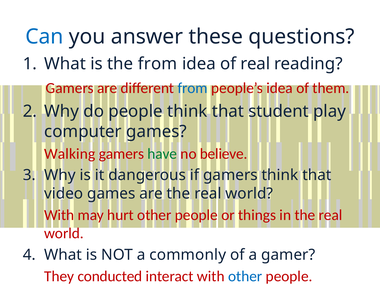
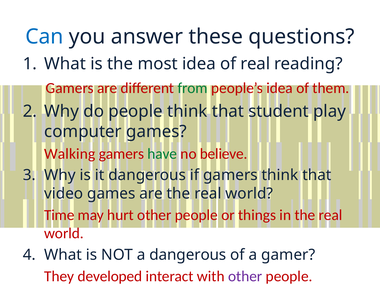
the from: from -> most (158, 64)
from colour: blue -> green (193, 88)
With: With -> Time (59, 215)
a commonly: commonly -> dangerous (188, 255)
conducted: conducted -> developed (110, 276)
other colour: blue -> purple (245, 276)
